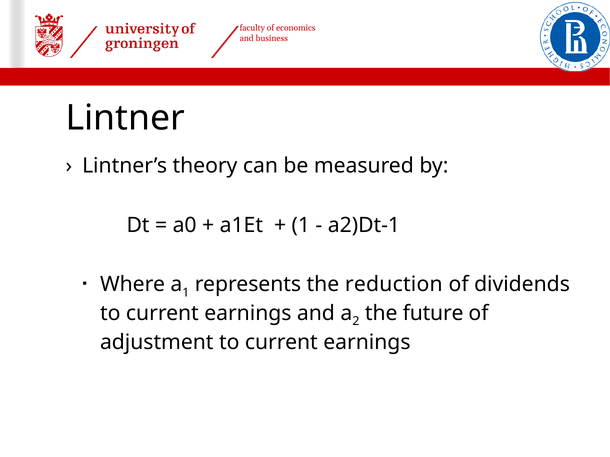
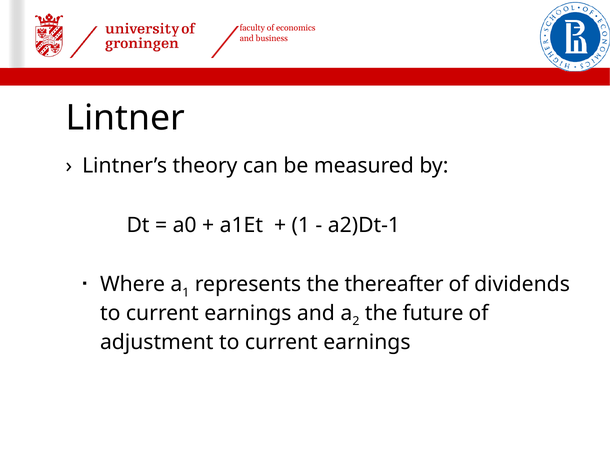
reduction: reduction -> thereafter (394, 285)
